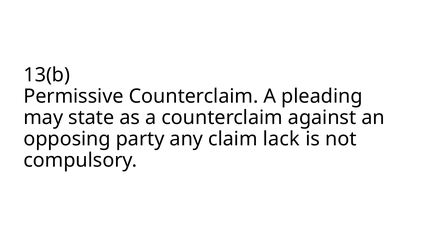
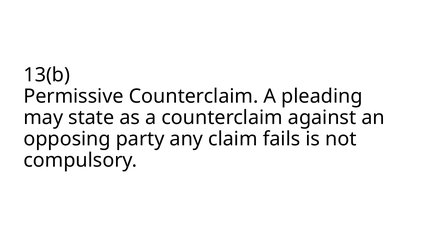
lack: lack -> fails (281, 139)
